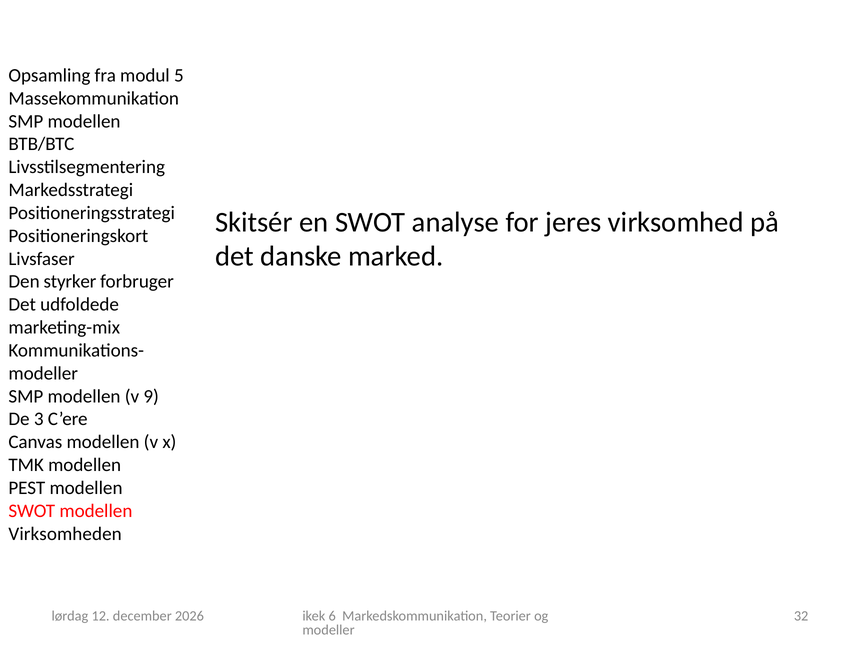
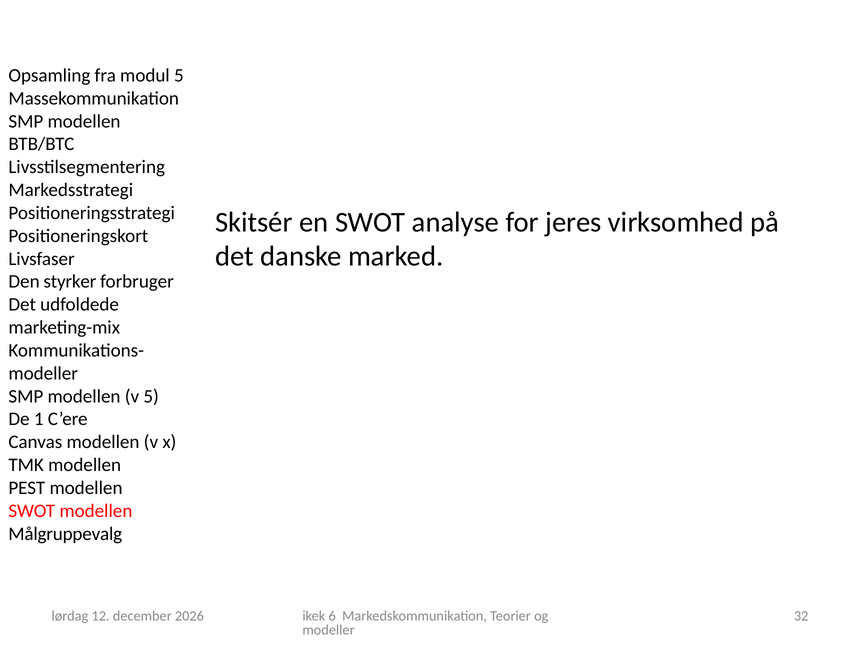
v 9: 9 -> 5 (151, 396)
3: 3 -> 1 (39, 419)
Virksomheden: Virksomheden -> Målgruppevalg (65, 534)
